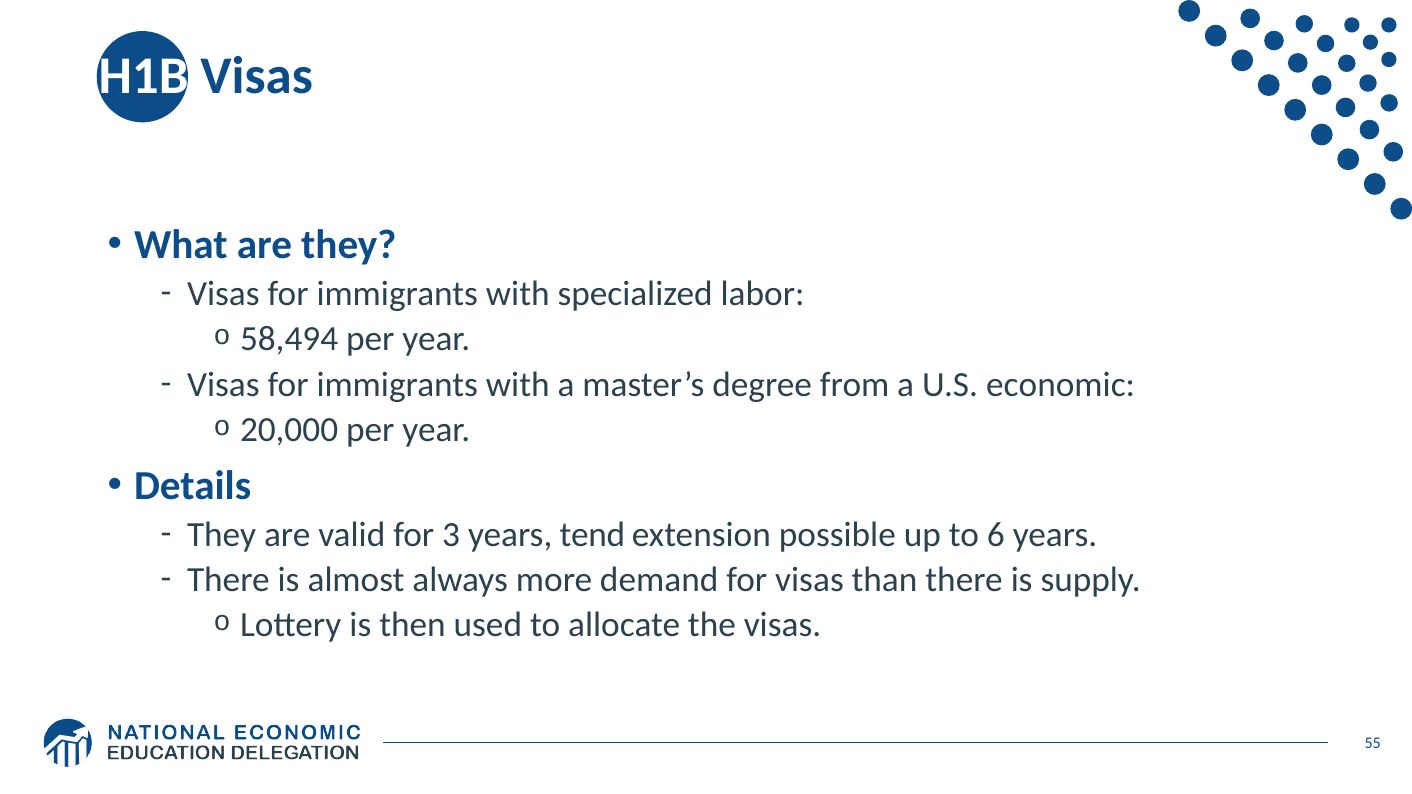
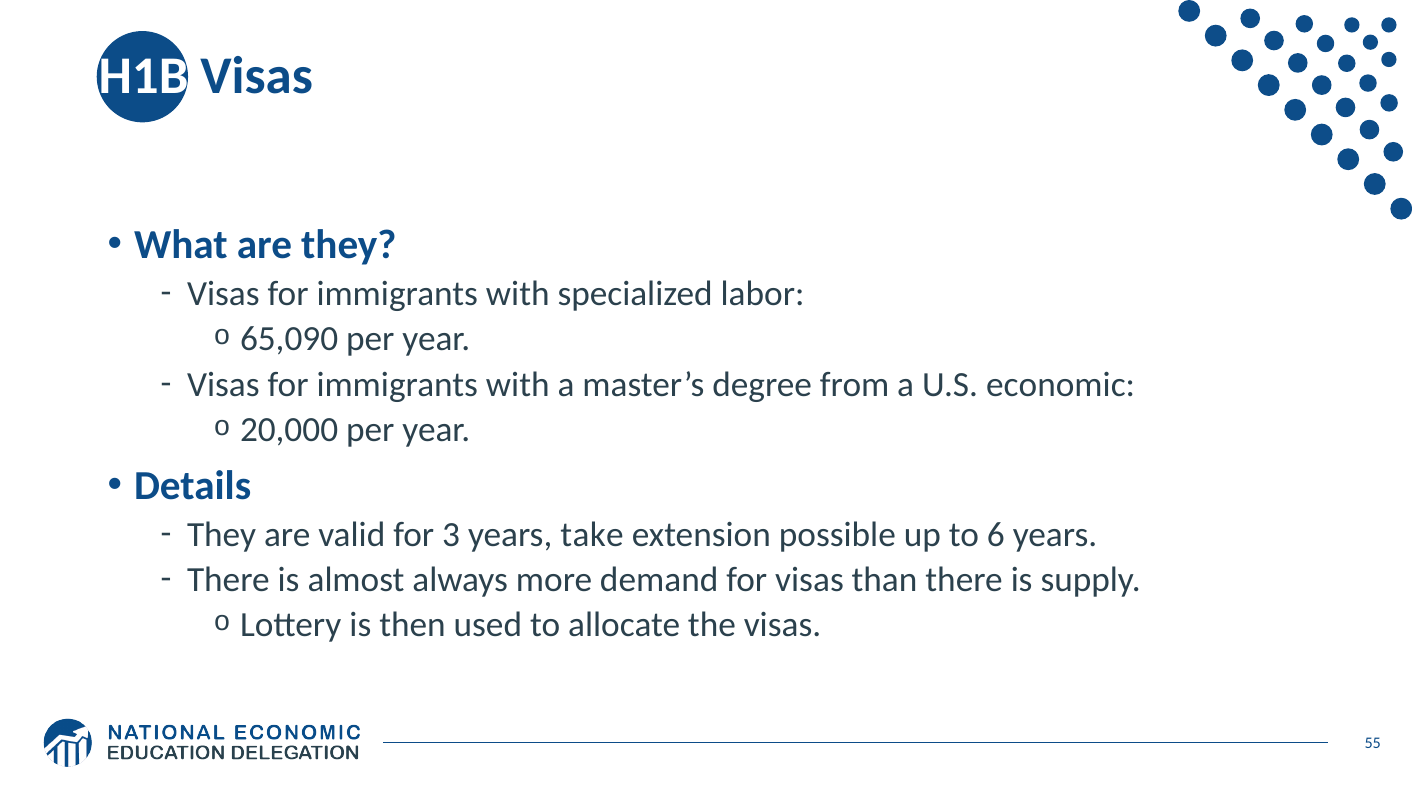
58,494: 58,494 -> 65,090 (289, 339)
tend: tend -> take (592, 535)
